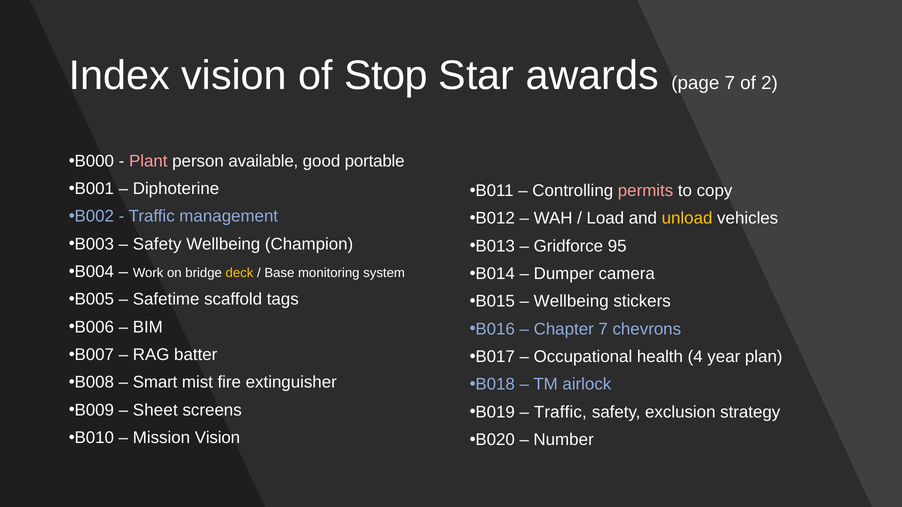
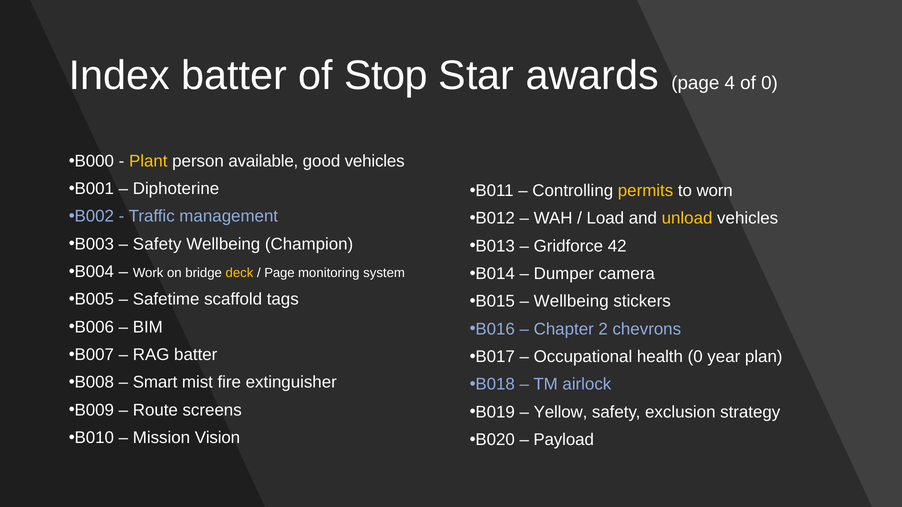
Index vision: vision -> batter (234, 76)
page 7: 7 -> 4 (730, 83)
of 2: 2 -> 0 (770, 83)
Plant colour: pink -> yellow (148, 161)
good portable: portable -> vehicles (375, 161)
permits colour: pink -> yellow (646, 191)
copy: copy -> worn (715, 191)
95: 95 -> 42 (617, 246)
Base: Base -> Page (279, 273)
Chapter 7: 7 -> 2 (603, 329)
health 4: 4 -> 0 (695, 357)
Sheet: Sheet -> Route (155, 410)
Traffic: Traffic -> Yellow (561, 412)
Number: Number -> Payload (564, 440)
